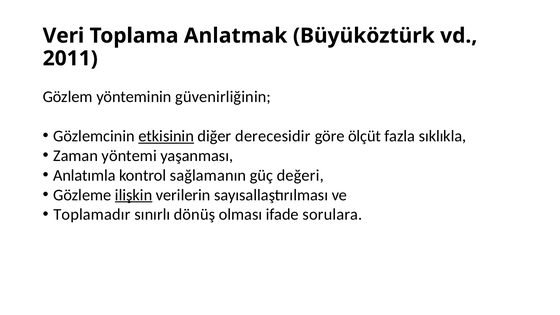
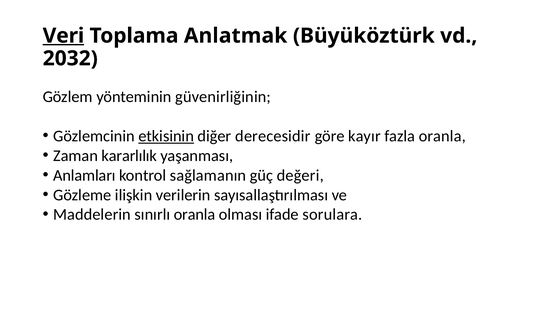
Veri underline: none -> present (63, 36)
2011: 2011 -> 2032 (70, 58)
ölçüt: ölçüt -> kayır (364, 136)
fazla sıklıkla: sıklıkla -> oranla (442, 136)
yöntemi: yöntemi -> kararlılık (129, 156)
Anlatımla: Anlatımla -> Anlamları (84, 175)
ilişkin underline: present -> none (134, 195)
Toplamadır: Toplamadır -> Maddelerin (92, 215)
sınırlı dönüş: dönüş -> oranla (195, 215)
